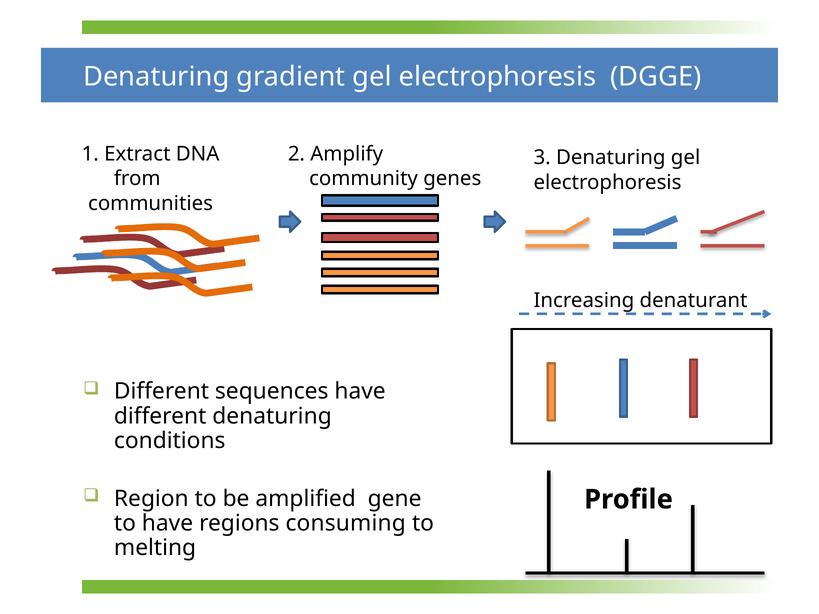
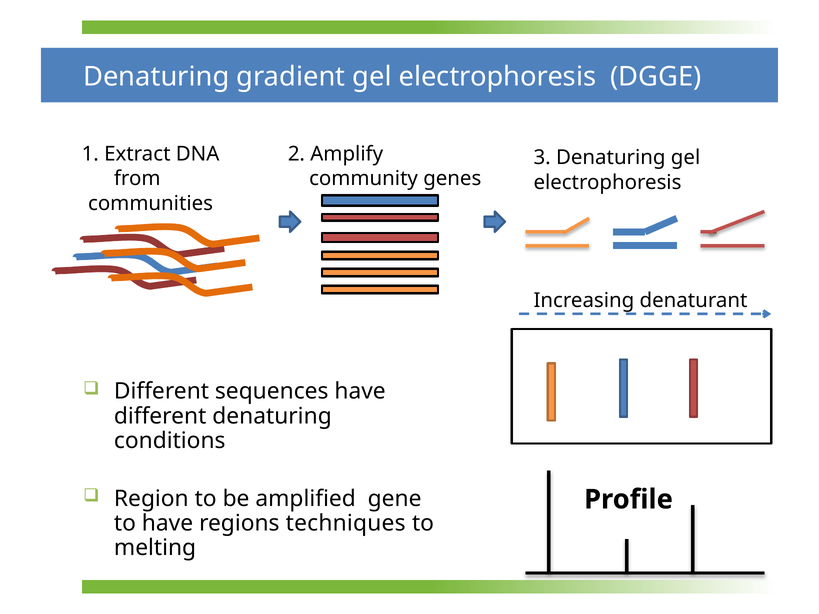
consuming: consuming -> techniques (346, 524)
